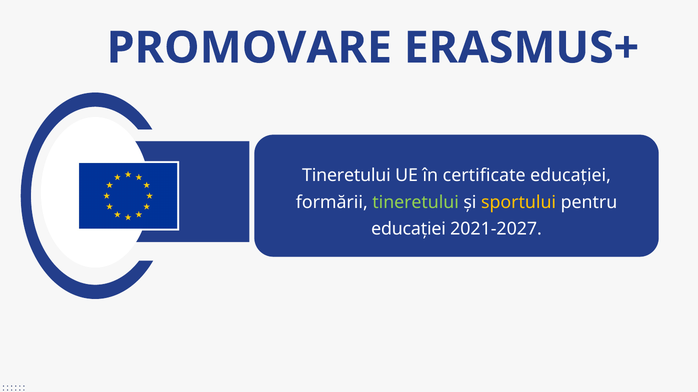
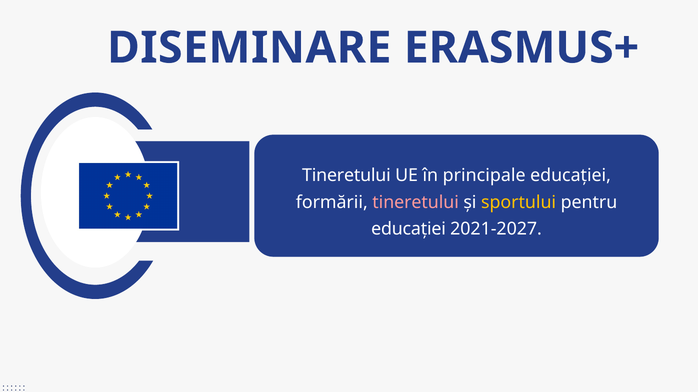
PROMOVARE: PROMOVARE -> DISEMINARE (249, 48)
certificate: certificate -> principale (484, 176)
tineretului colour: light green -> pink (416, 202)
